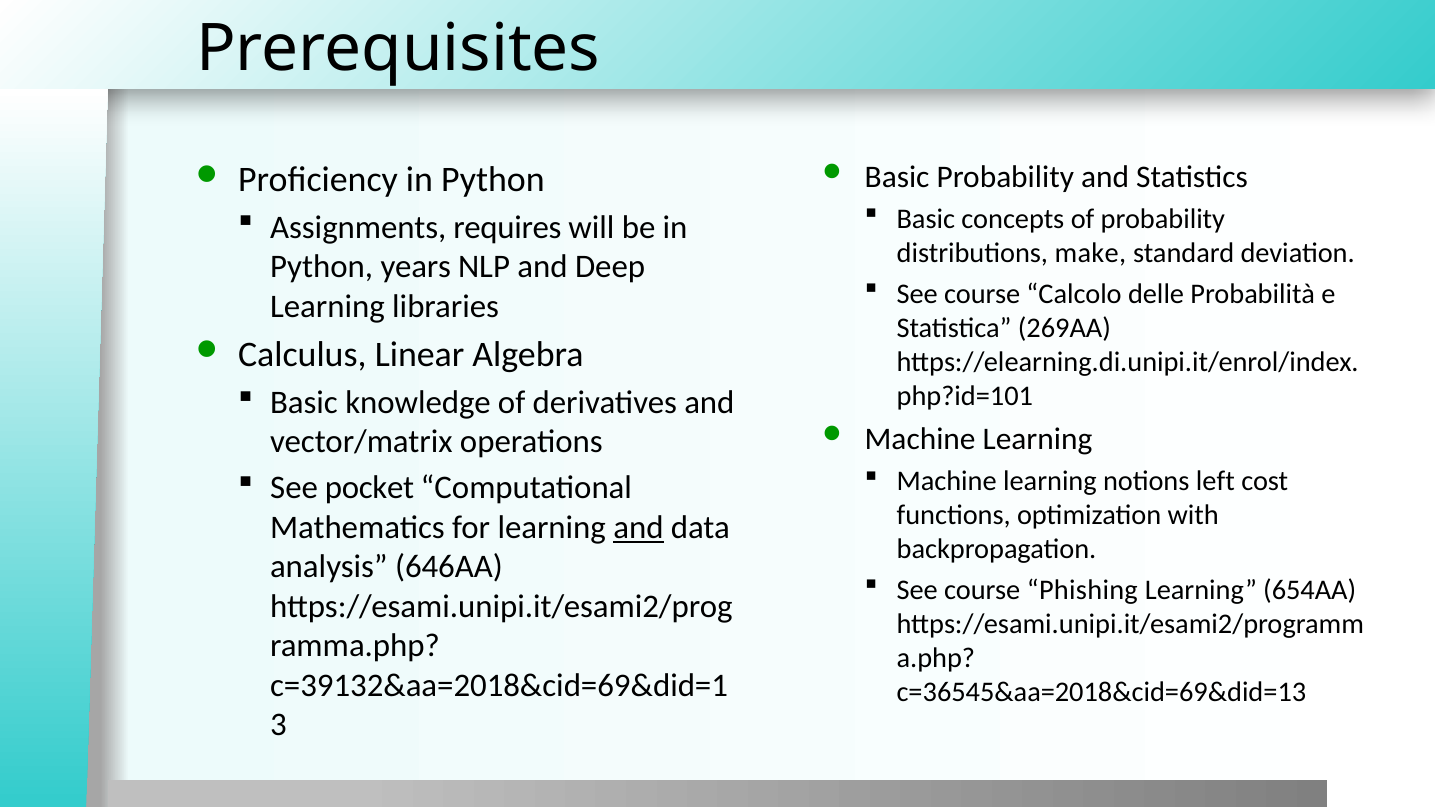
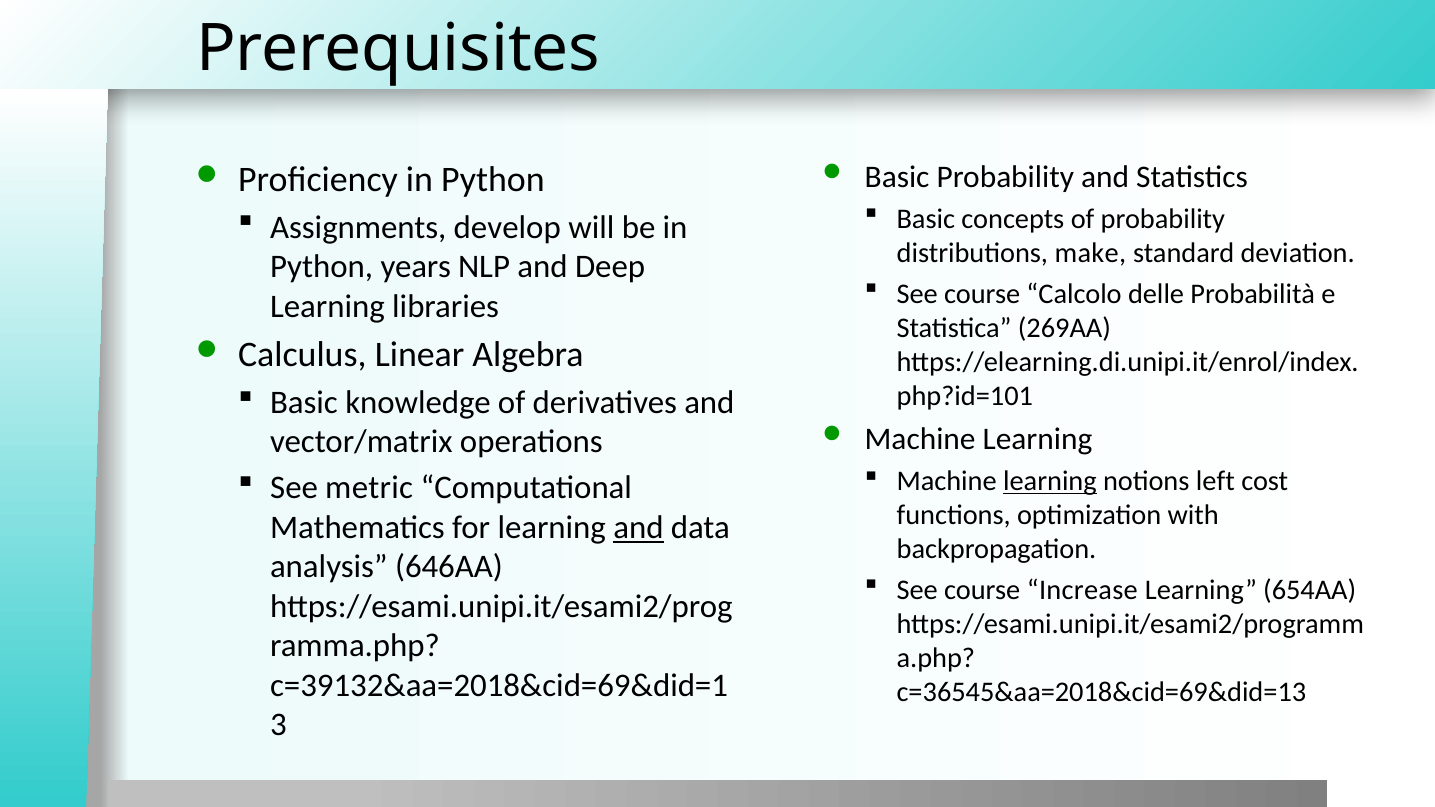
requires: requires -> develop (507, 228)
learning underline: none -> present (1050, 482)
pocket: pocket -> metric (369, 488)
Phishing: Phishing -> Increase (1082, 590)
